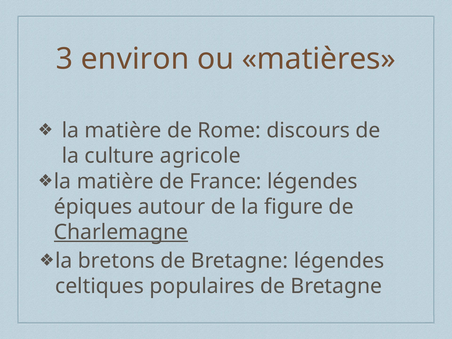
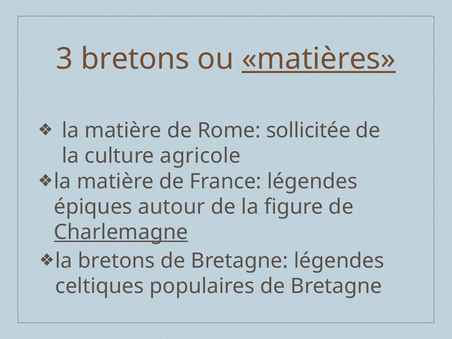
3 environ: environ -> bretons (135, 59)
matières underline: none -> present (319, 59)
discours: discours -> sollicitée (308, 130)
